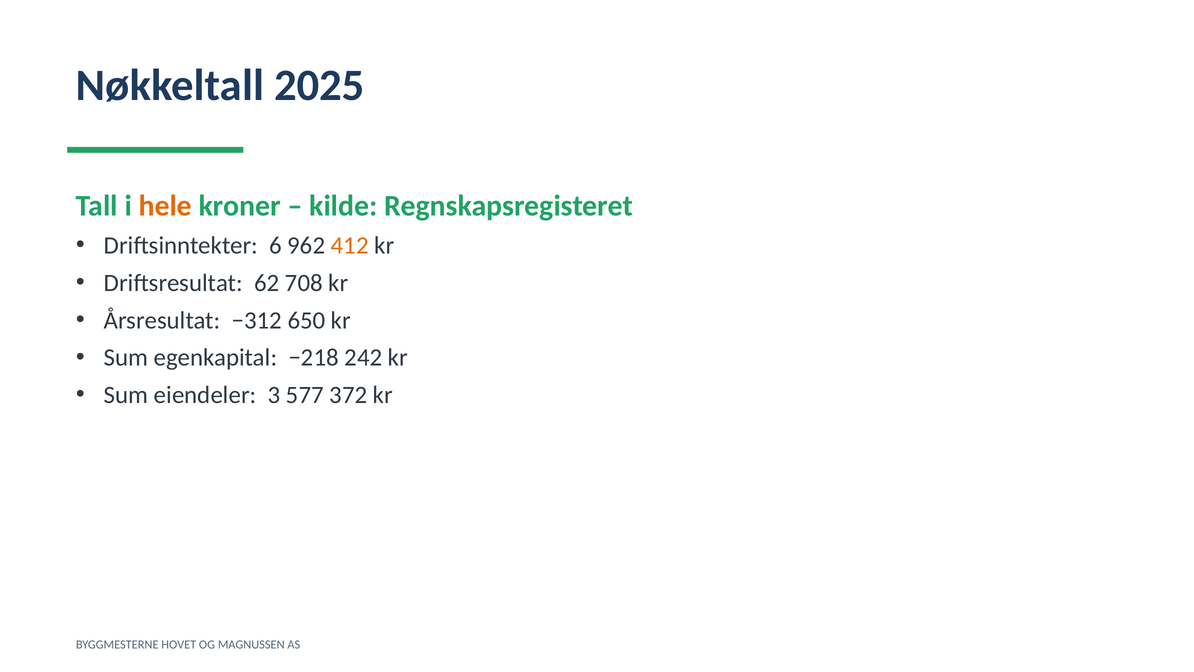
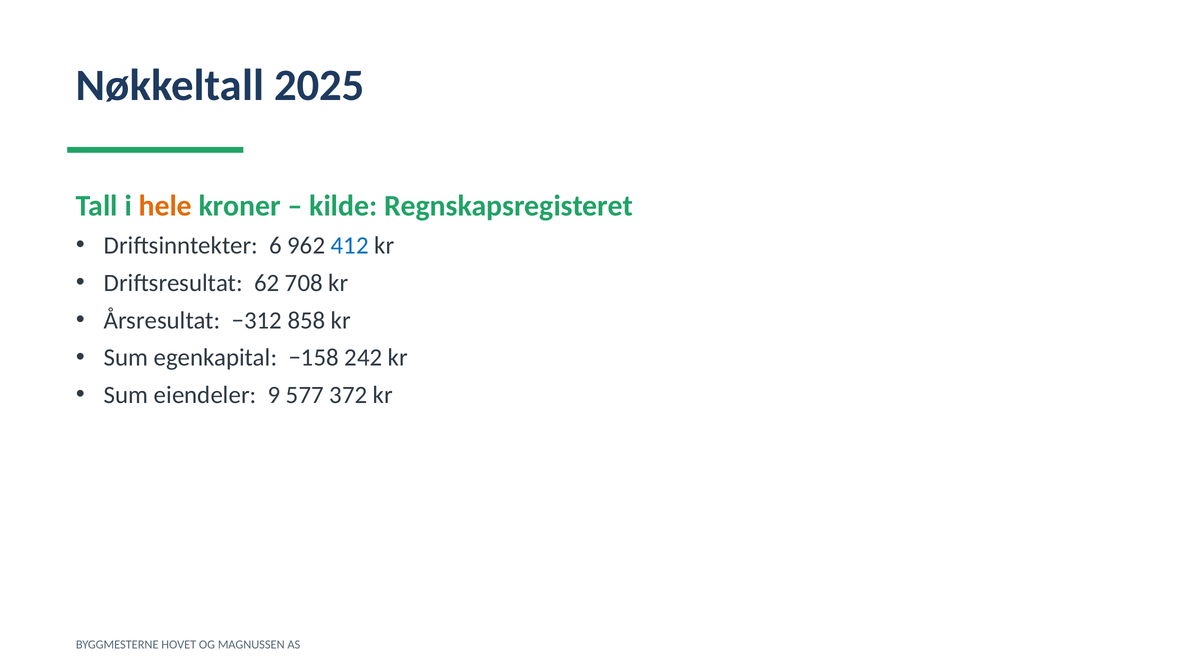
412 colour: orange -> blue (350, 246)
650: 650 -> 858 (306, 320)
−218: −218 -> −158 (314, 358)
3: 3 -> 9 (274, 395)
